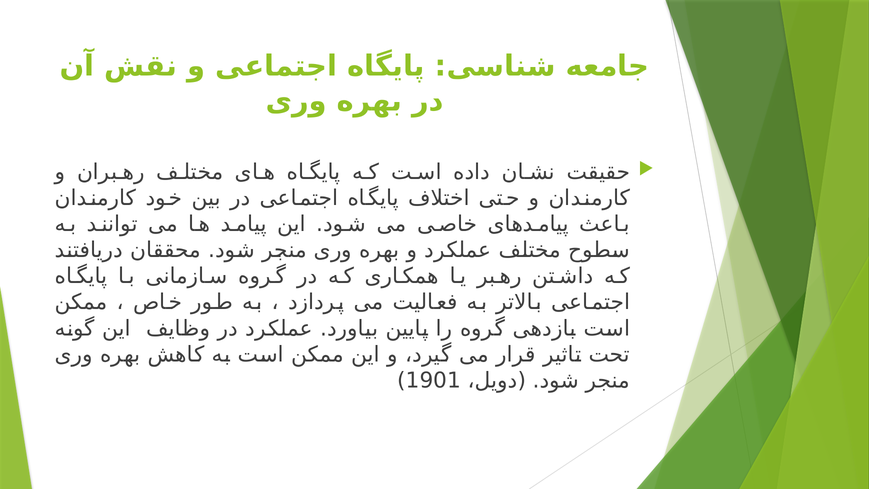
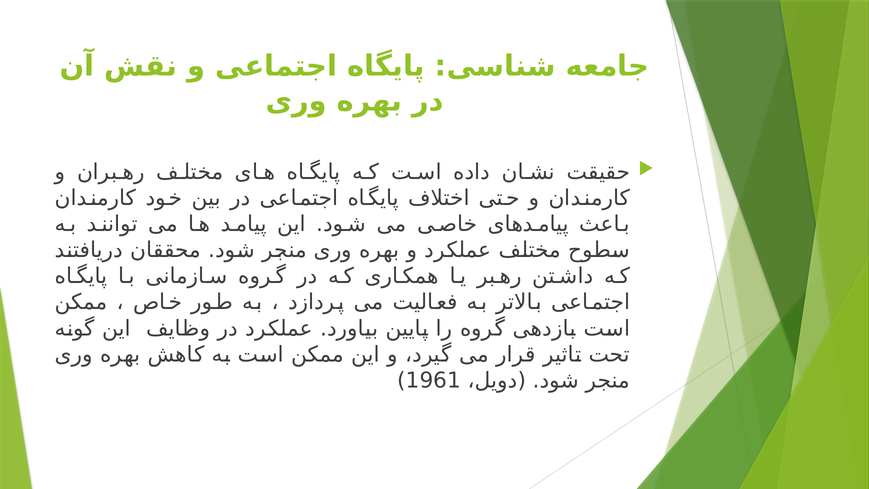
1901: 1901 -> 1961 (433, 380)
